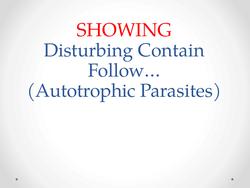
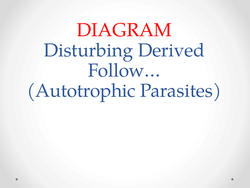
SHOWING: SHOWING -> DIAGRAM (124, 30)
Contain: Contain -> Derived (171, 50)
